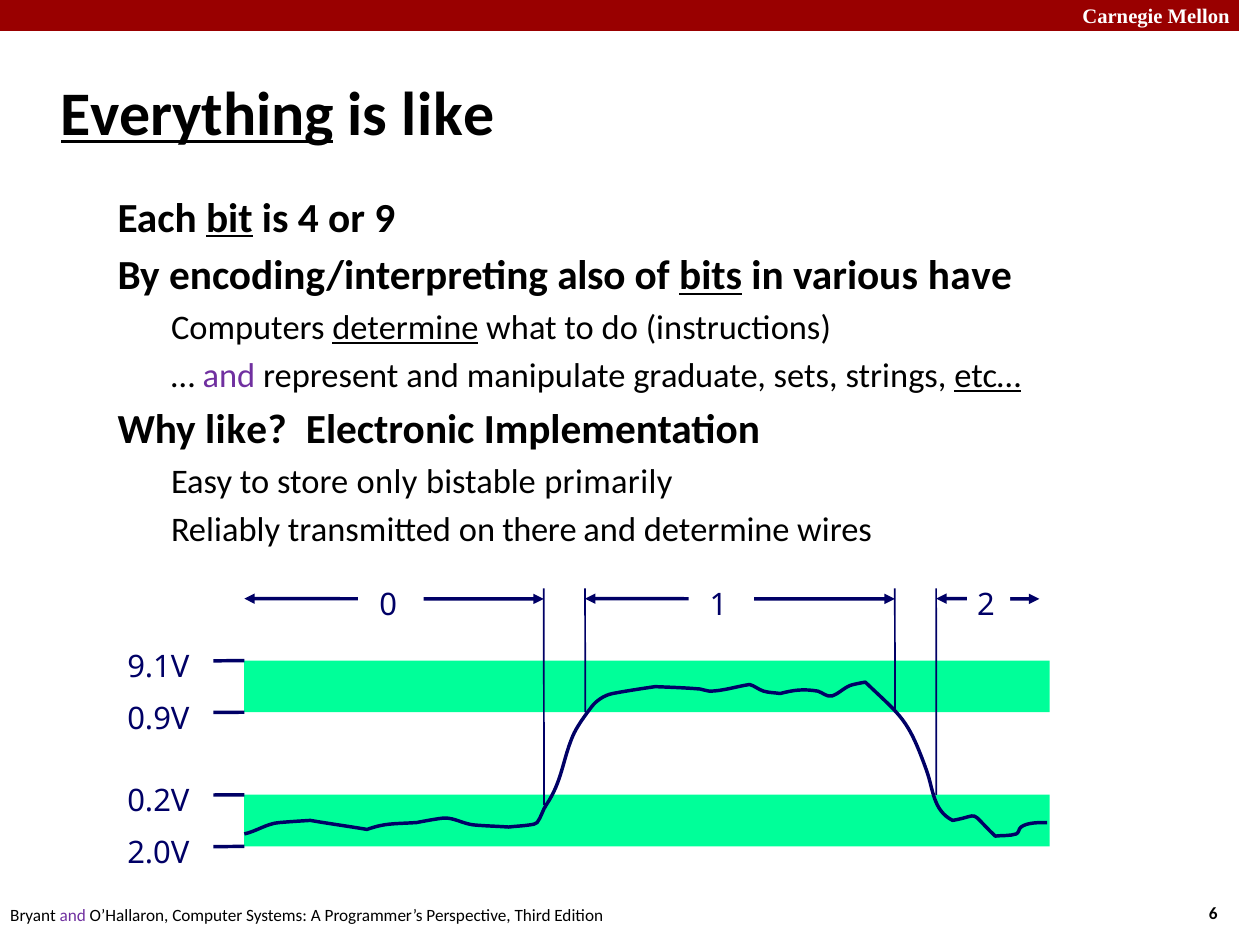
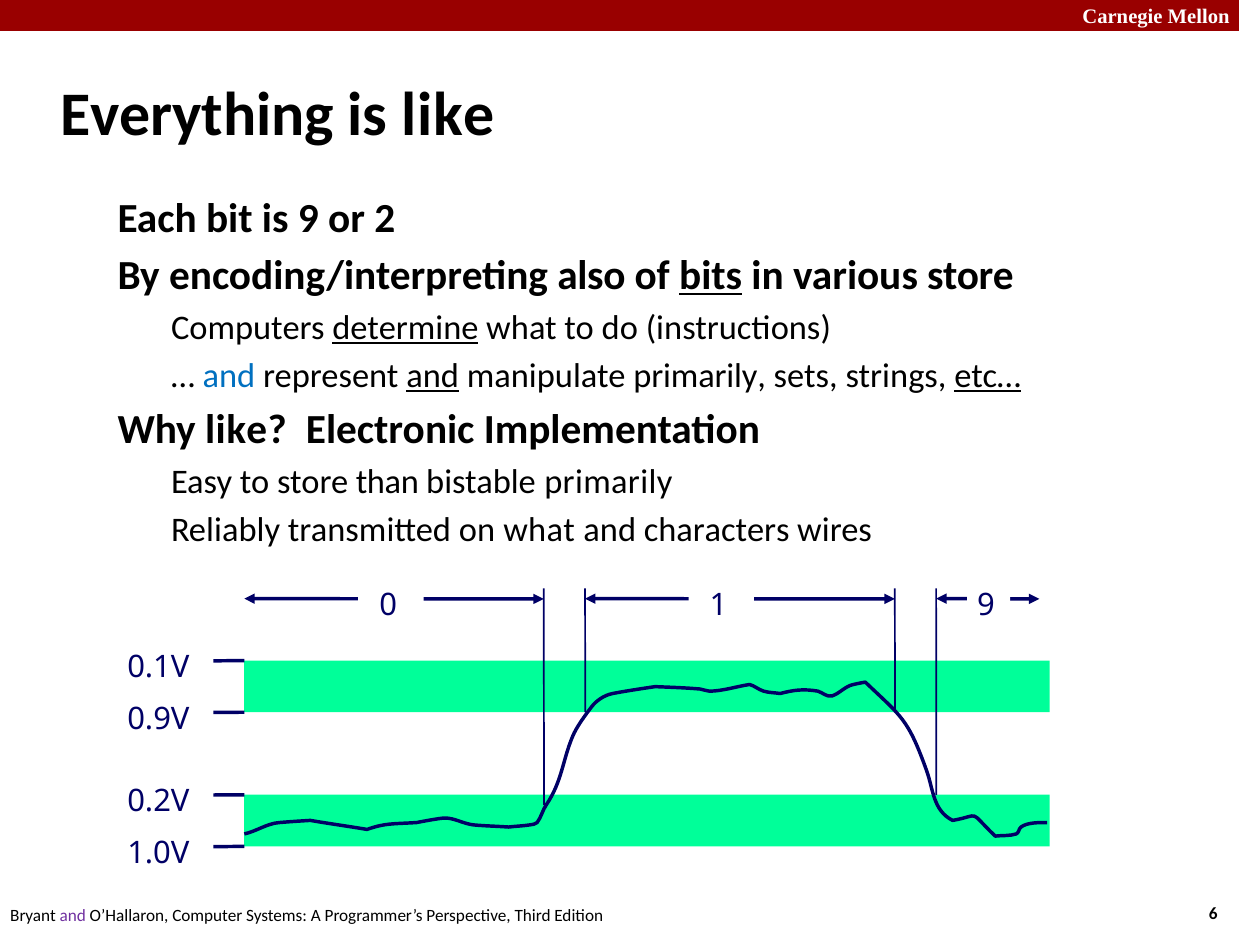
Everything underline: present -> none (197, 115)
bit underline: present -> none (229, 218)
is 4: 4 -> 9 (308, 218)
9: 9 -> 2 (385, 218)
various have: have -> store (970, 276)
and colour: purple -> blue (229, 376)
and underline: none -> present (433, 376)
manipulate graduate: graduate -> primarily (700, 376)
only: only -> than (387, 482)
on there: there -> what (539, 530)
and determine: determine -> characters (717, 530)
1 2: 2 -> 9 (986, 606)
9.1V: 9.1V -> 0.1V (158, 668)
2.0V: 2.0V -> 1.0V (158, 854)
